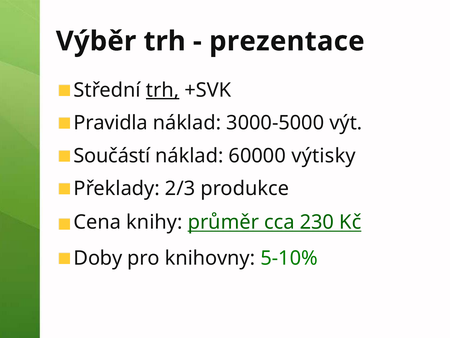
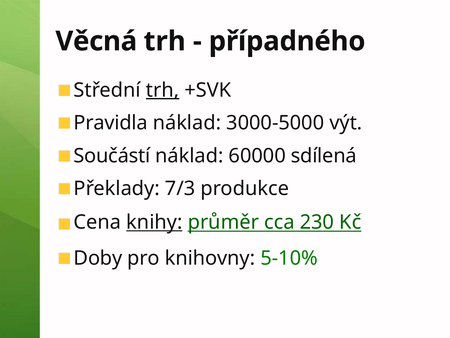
Výběr: Výběr -> Věcná (96, 41)
prezentace: prezentace -> případného (287, 41)
výtisky: výtisky -> sdílená (324, 156)
2/3: 2/3 -> 7/3 (180, 188)
knihy underline: none -> present (154, 222)
